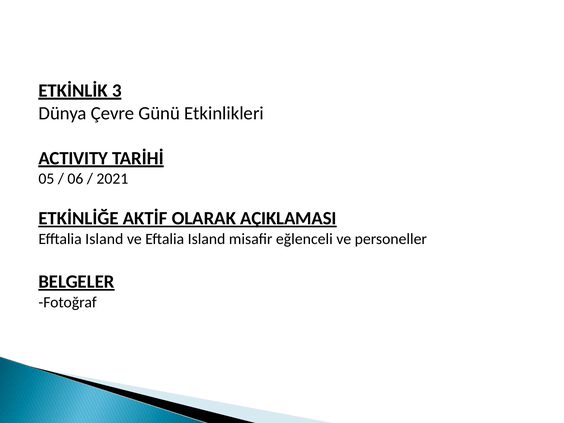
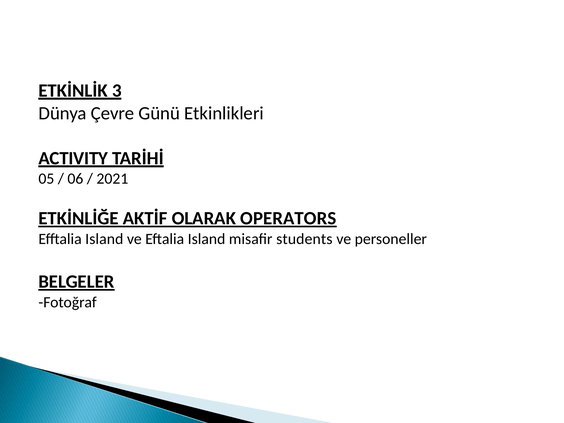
AÇIKLAMASI: AÇIKLAMASI -> OPERATORS (288, 218)
eğlenceli: eğlenceli -> students (304, 239)
